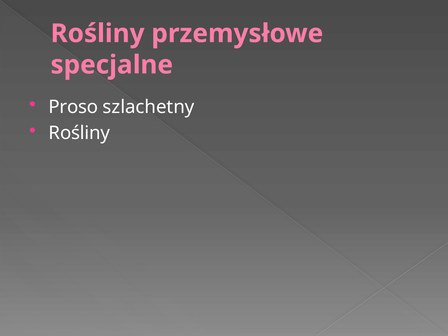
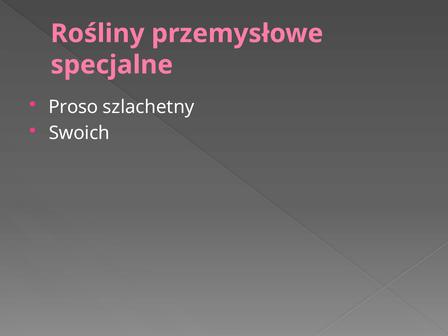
Rośliny: Rośliny -> Swoich (79, 133)
